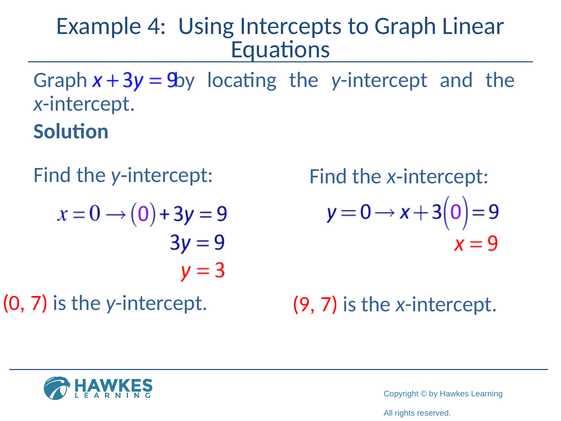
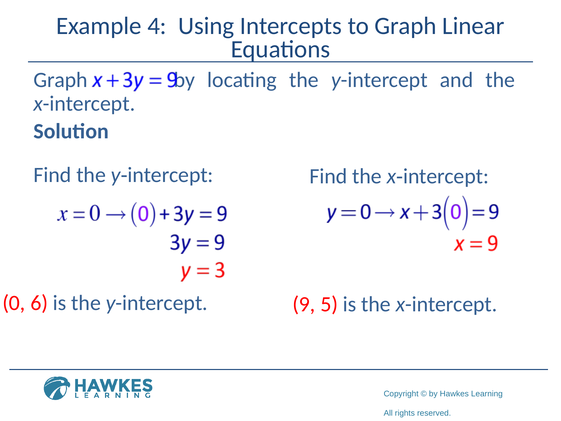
0 7: 7 -> 6 (39, 303)
9 7: 7 -> 5 (329, 304)
